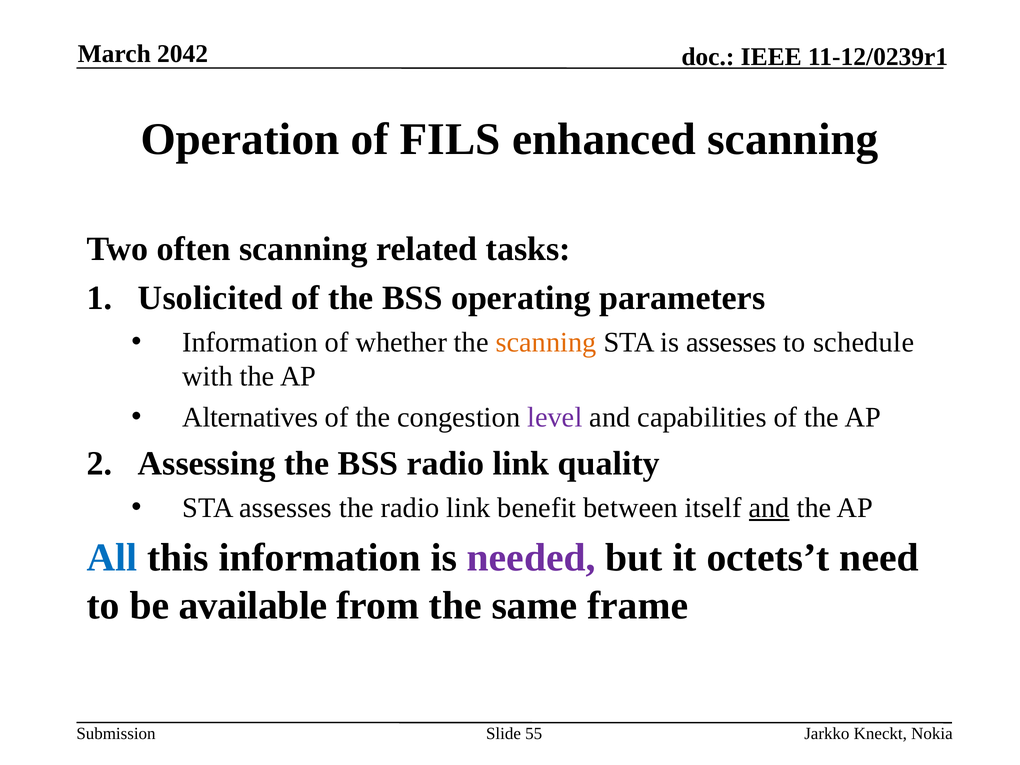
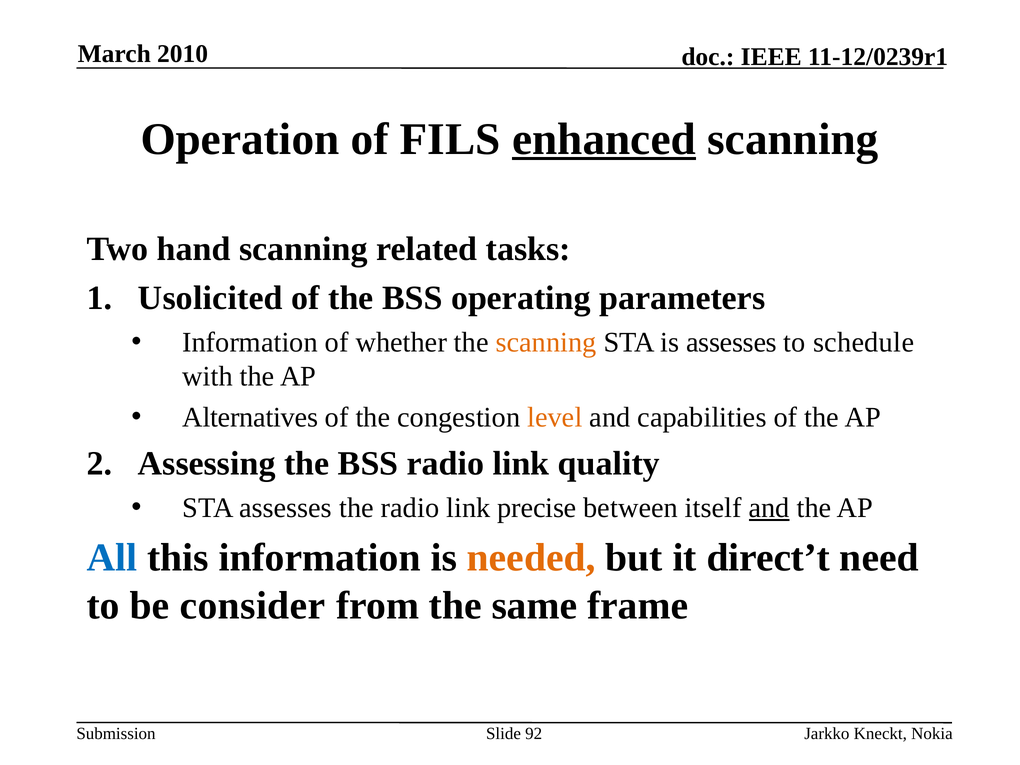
2042: 2042 -> 2010 (183, 54)
enhanced underline: none -> present (604, 139)
often: often -> hand (194, 249)
level colour: purple -> orange (555, 417)
benefit: benefit -> precise (537, 508)
needed colour: purple -> orange (531, 558)
octets’t: octets’t -> direct’t (768, 558)
available: available -> consider (253, 606)
55: 55 -> 92 (534, 734)
